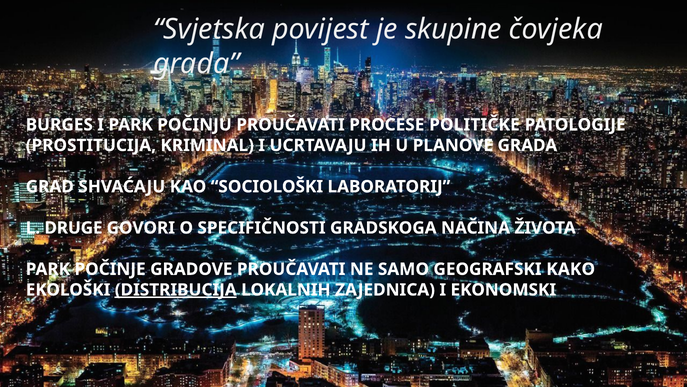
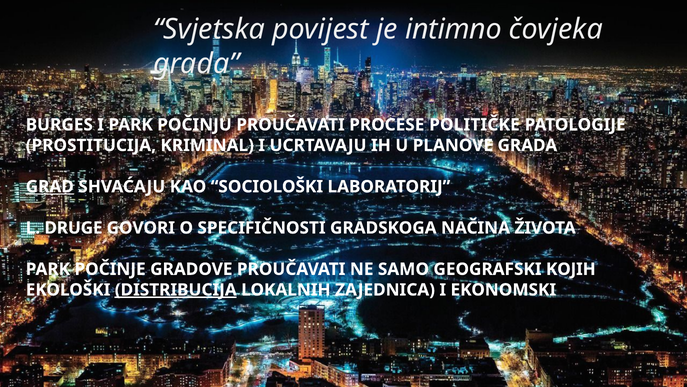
skupine: skupine -> intimno (453, 29)
GRAD underline: none -> present (50, 186)
KAKO: KAKO -> KOJIH (571, 269)
